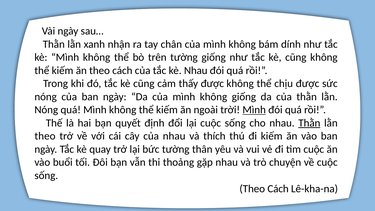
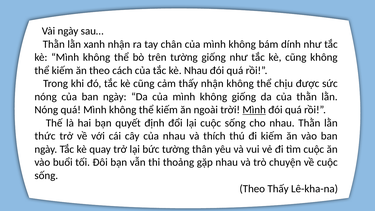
thấy được: được -> nhận (212, 84)
Thằn underline: present -> none (309, 123)
theo: theo -> thức (45, 136)
Cách: Cách -> Thấy (278, 189)
